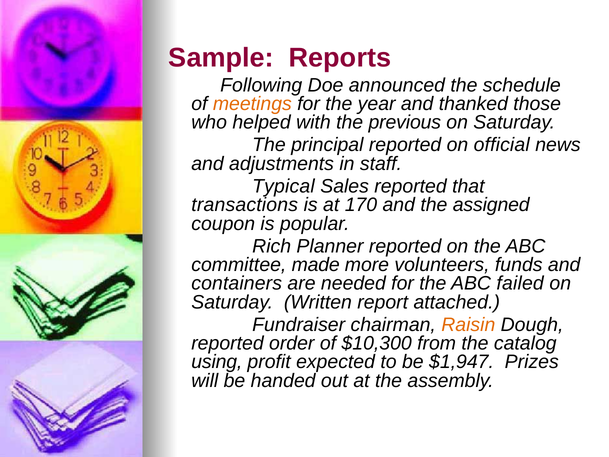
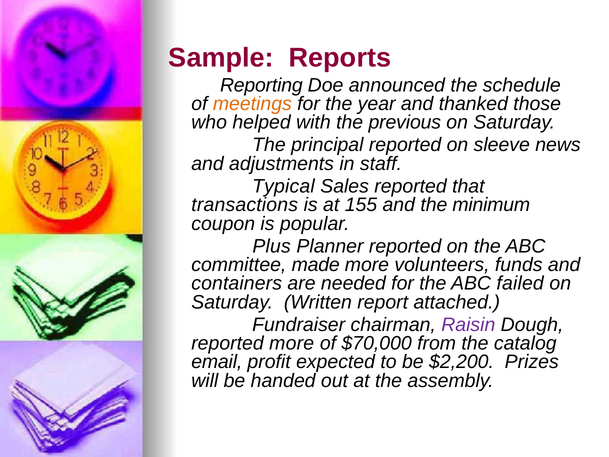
Following: Following -> Reporting (261, 85)
official: official -> sleeve (502, 145)
170: 170 -> 155 (361, 205)
assigned: assigned -> minimum (491, 205)
Rich: Rich -> Plus (272, 246)
Raisin colour: orange -> purple (468, 325)
reported order: order -> more (292, 343)
$10,300: $10,300 -> $70,000 (377, 343)
using: using -> email (217, 362)
$1,947: $1,947 -> $2,200 (462, 362)
